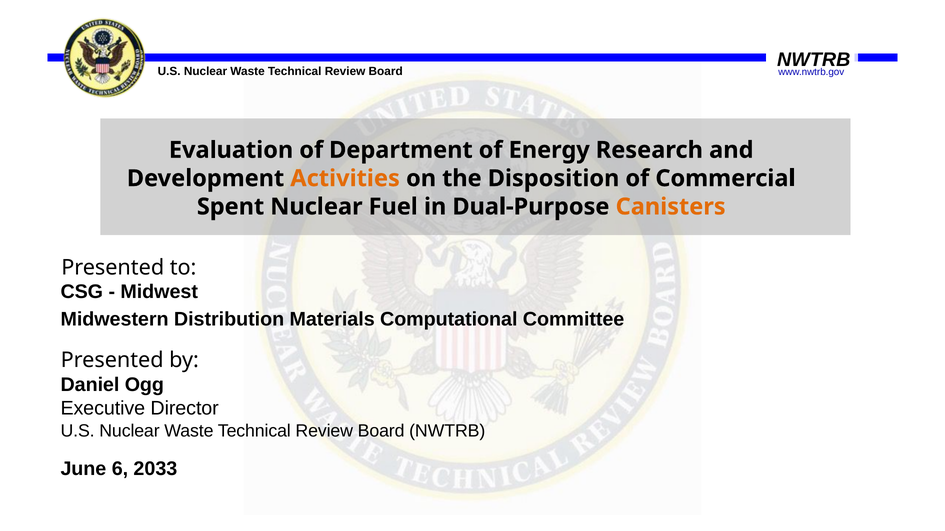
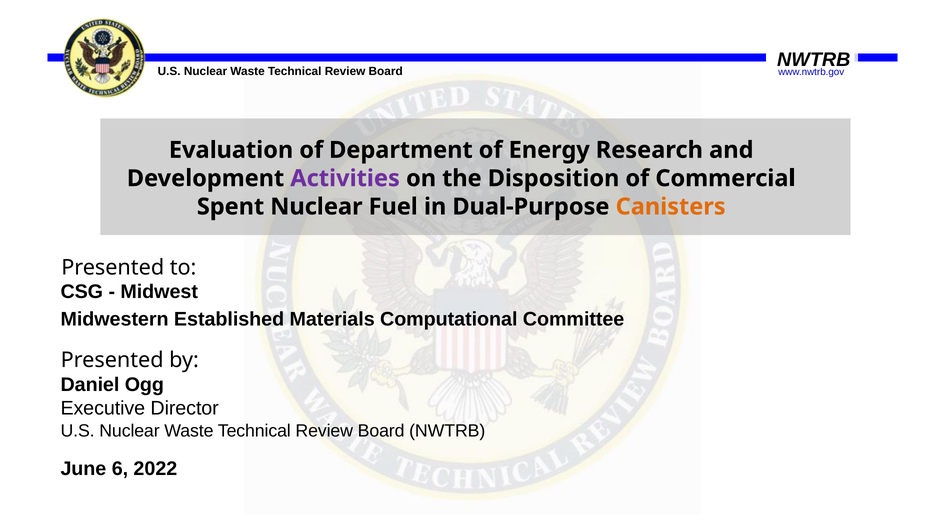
Activities colour: orange -> purple (345, 179)
Distribution: Distribution -> Established (229, 320)
2033: 2033 -> 2022 (155, 469)
